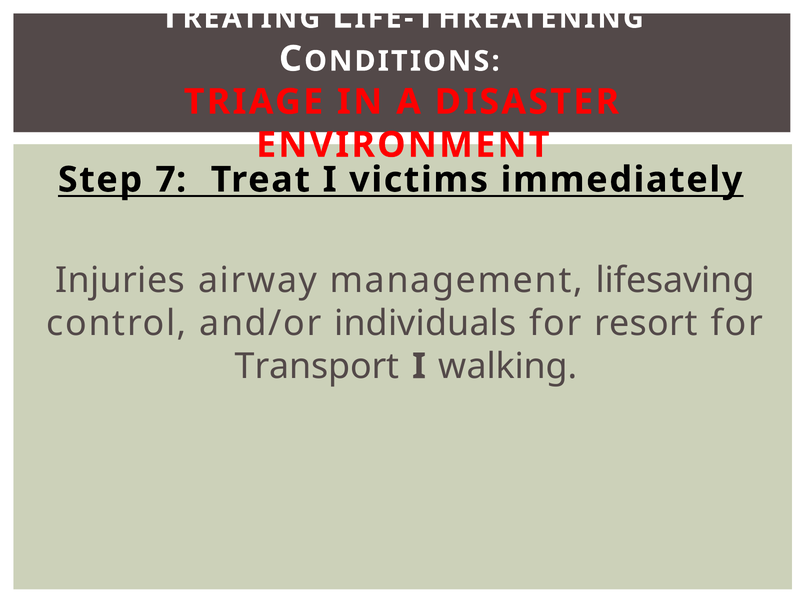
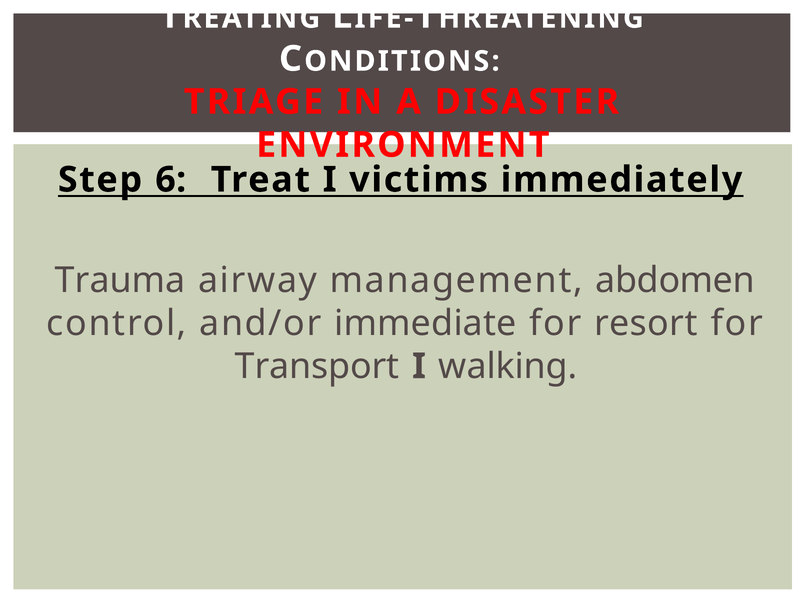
7: 7 -> 6 (171, 180)
Injuries: Injuries -> Trauma (120, 280)
lifesaving: lifesaving -> abdomen (675, 280)
individuals: individuals -> immediate (425, 323)
